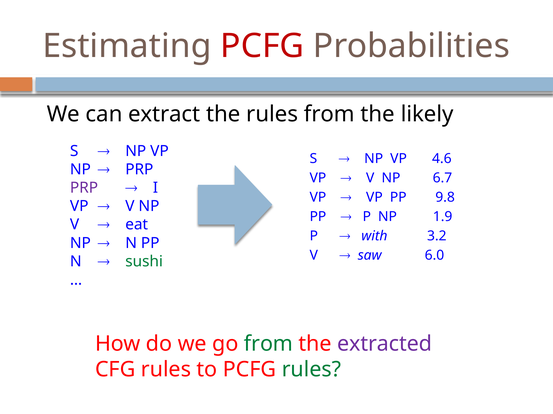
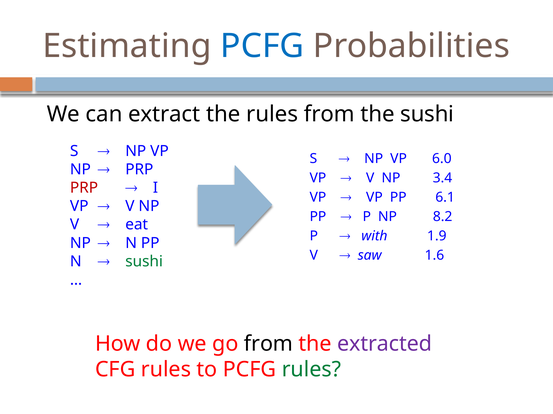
PCFG colour: red -> blue (262, 46)
the likely: likely -> sushi (427, 114)
4.6: 4.6 -> 6.0 (442, 159)
6.7: 6.7 -> 3.4 (442, 178)
PRP colour: purple -> red (84, 188)
9.8: 9.8 -> 6.1 (445, 198)
1.9: 1.9 -> 8.2 (443, 217)
3.2: 3.2 -> 1.9 (437, 236)
6.0: 6.0 -> 1.6 (434, 256)
from colour: green -> black (269, 344)
